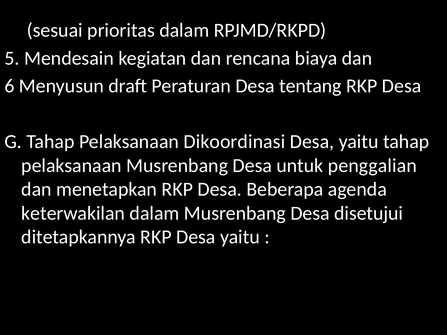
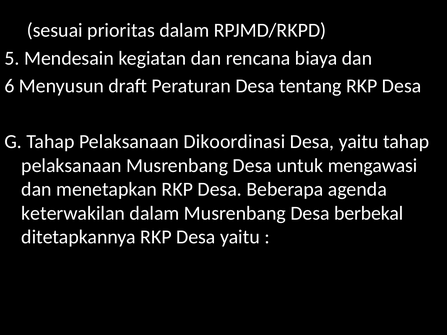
penggalian: penggalian -> mengawasi (373, 166)
disetujui: disetujui -> berbekal (369, 213)
